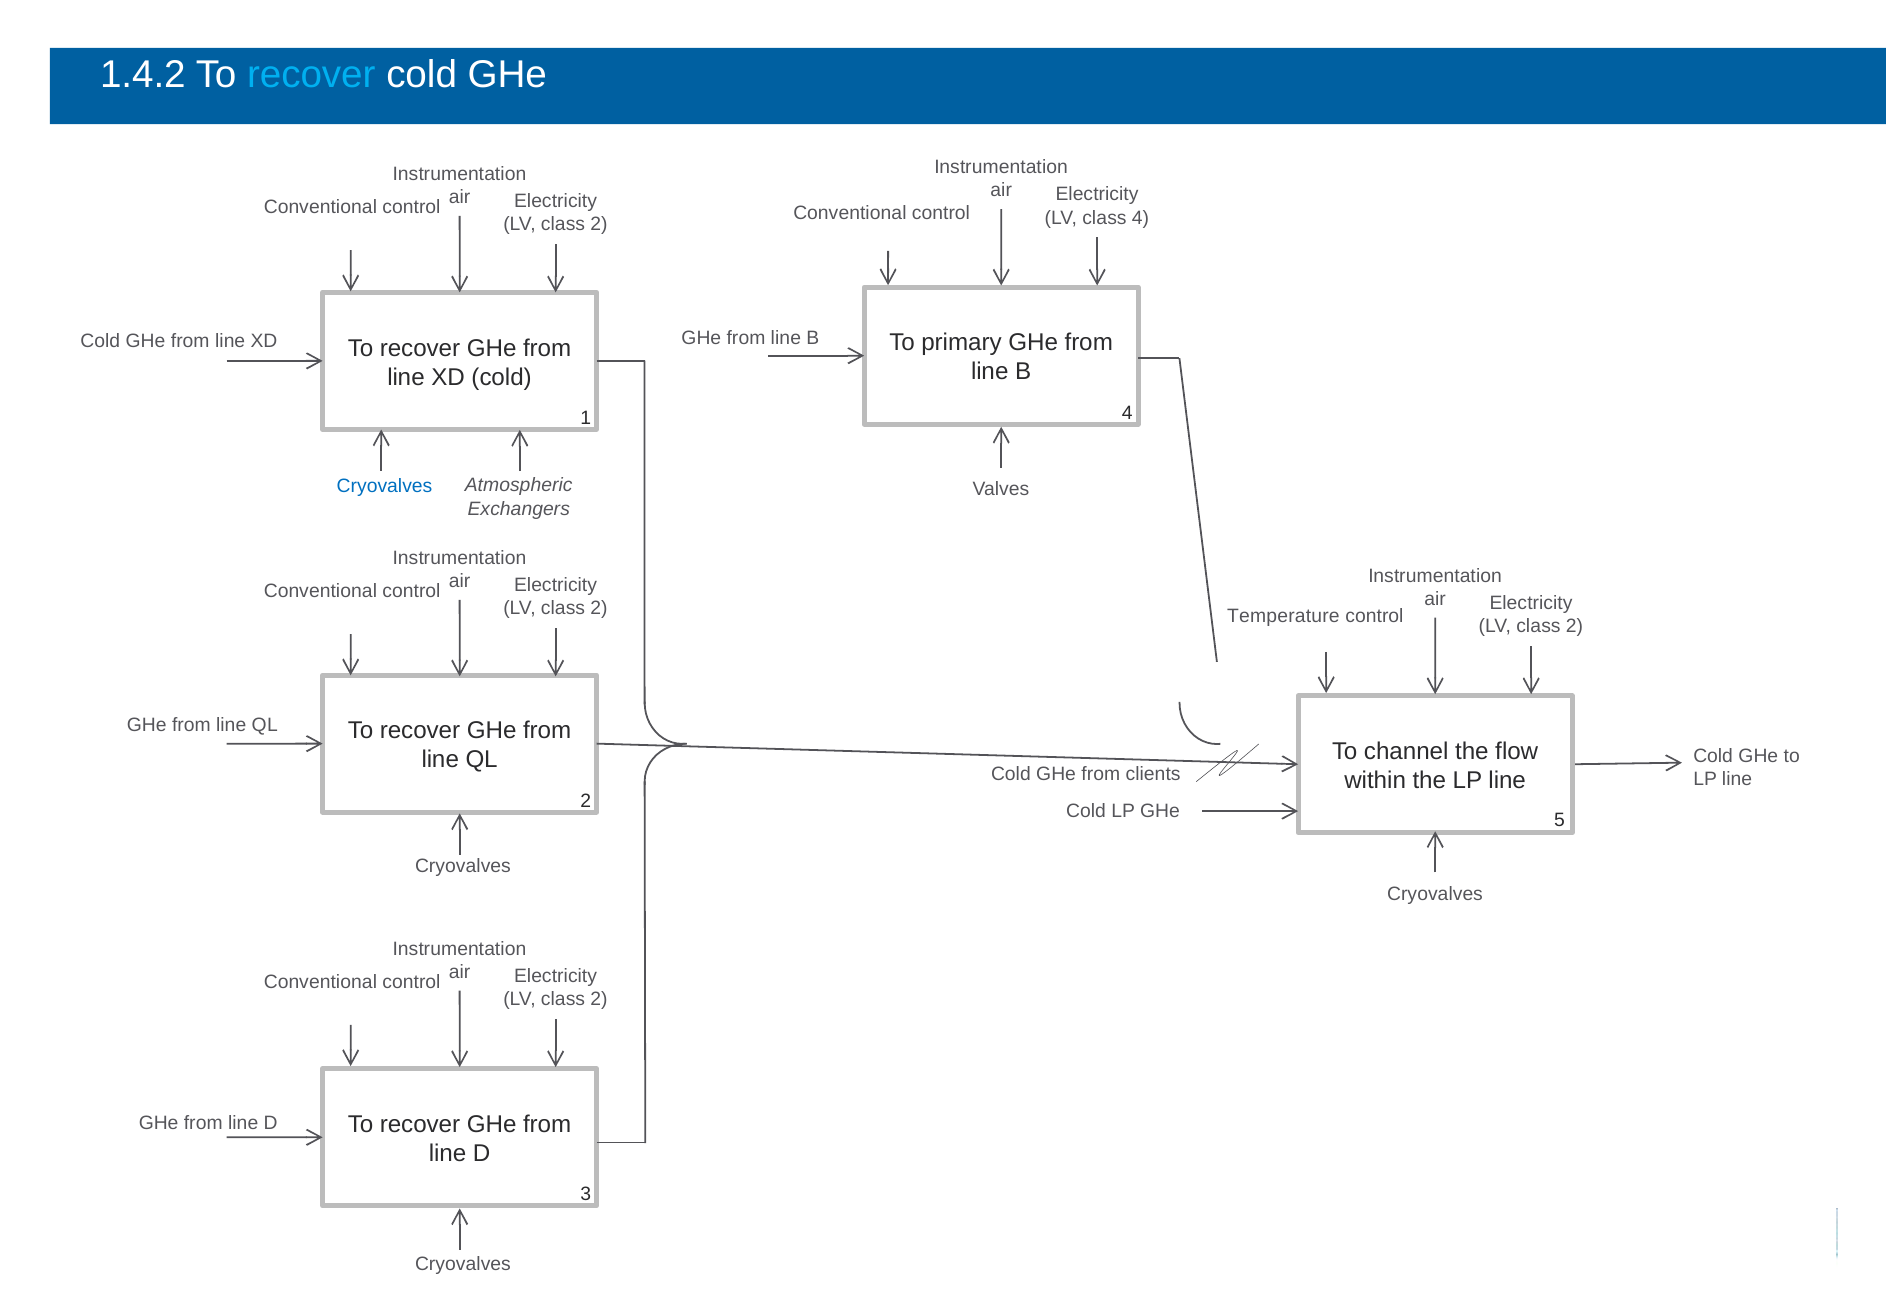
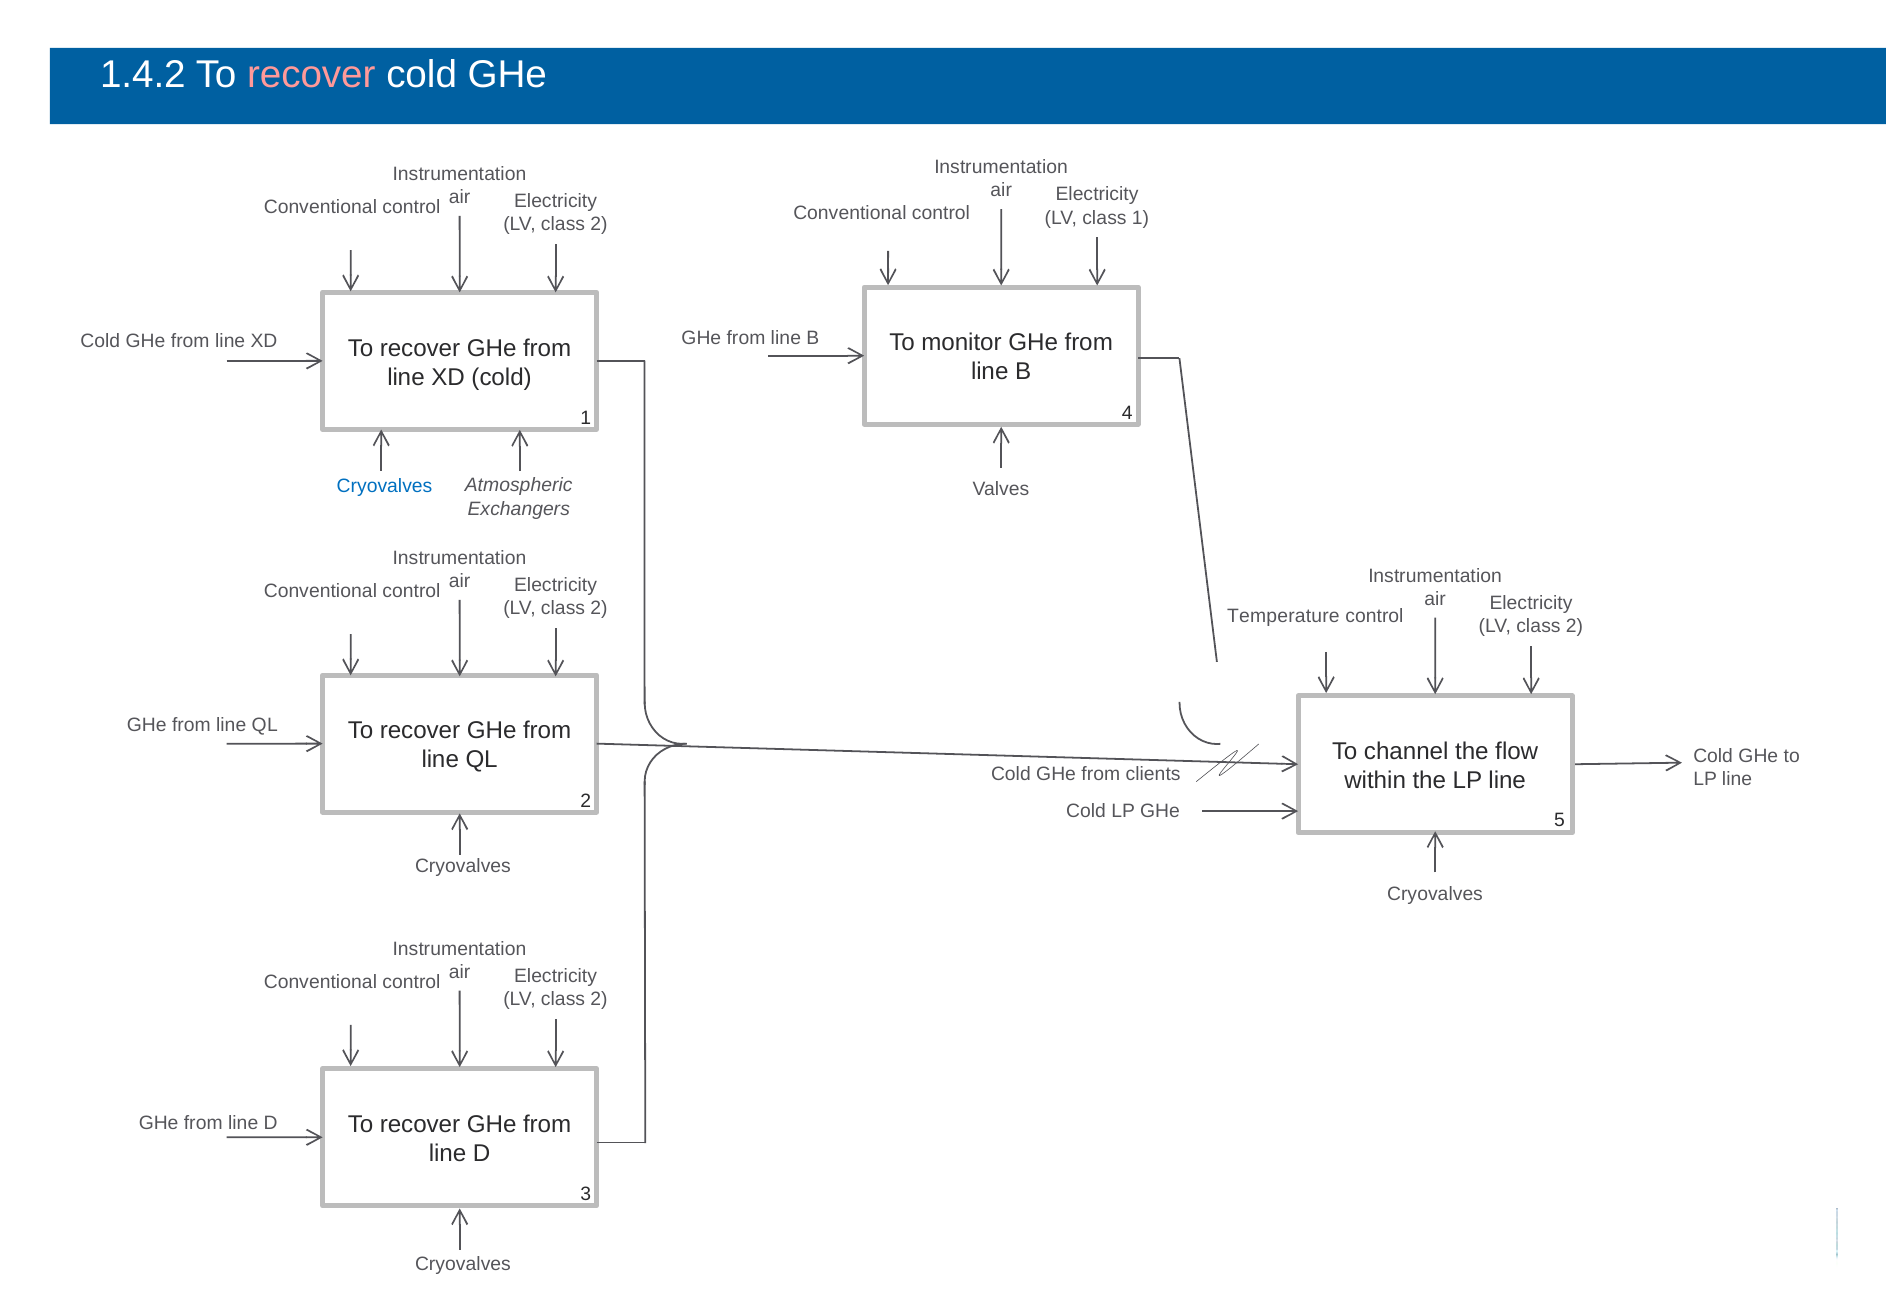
recover colour: light blue -> pink (311, 75)
class 4: 4 -> 1 (1141, 218)
primary: primary -> monitor (961, 343)
